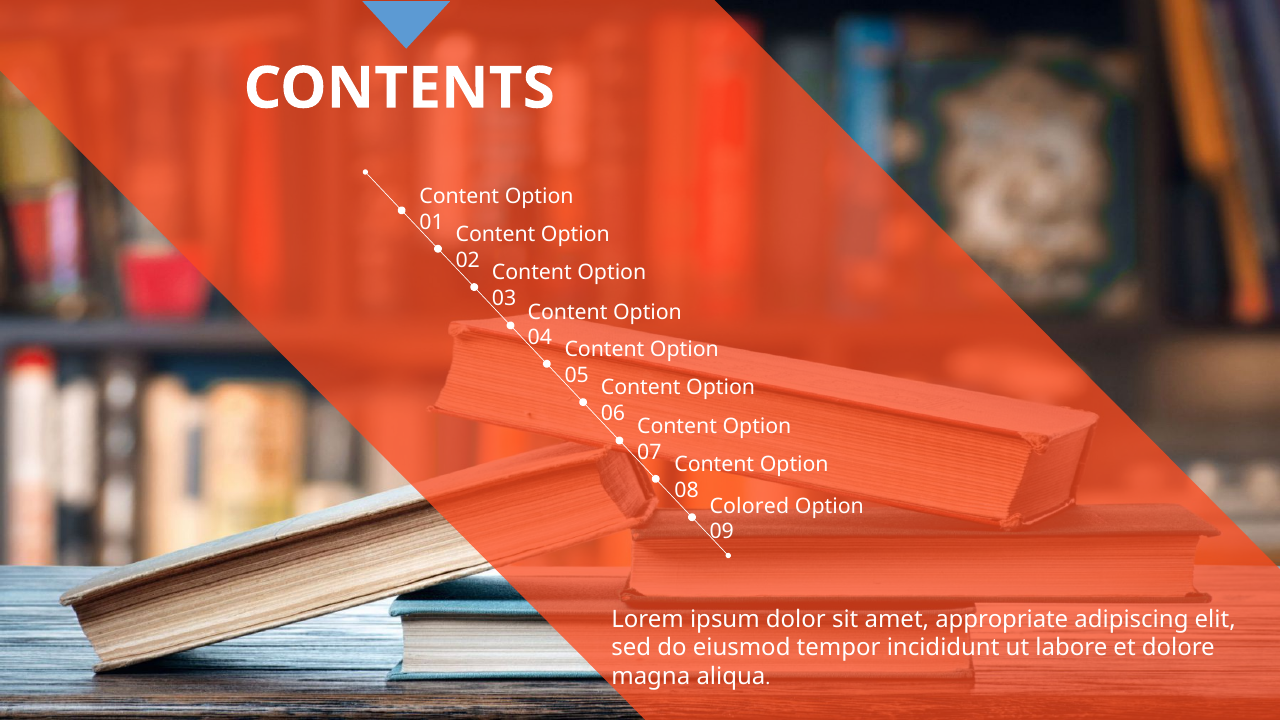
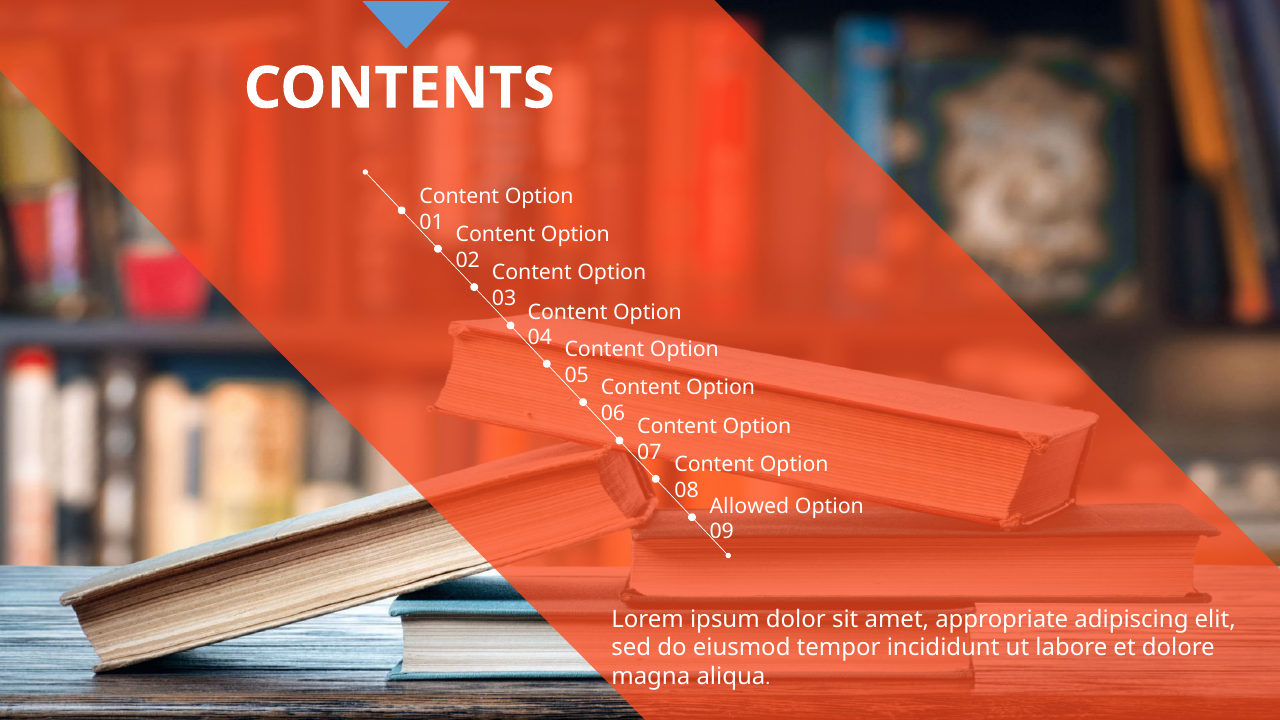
Colored: Colored -> Allowed (749, 506)
